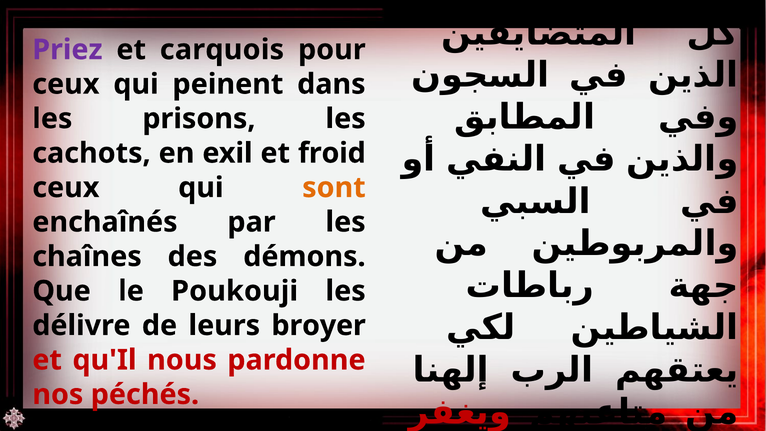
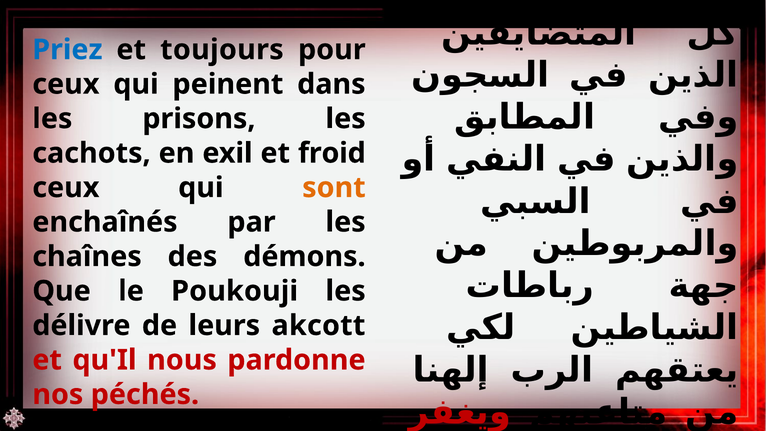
Priez colour: purple -> blue (67, 50)
carquois: carquois -> toujours (222, 50)
broyer: broyer -> akcott (318, 325)
